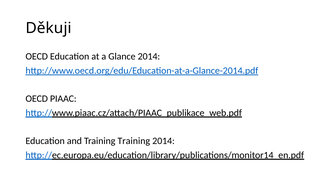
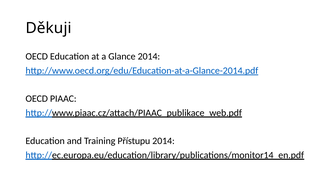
Training Training: Training -> Přístupu (134, 141)
